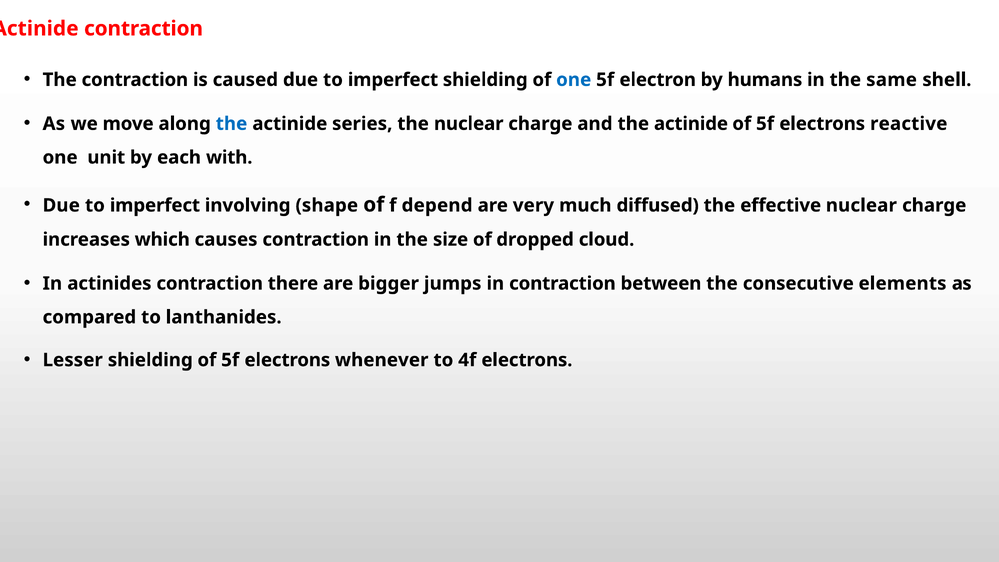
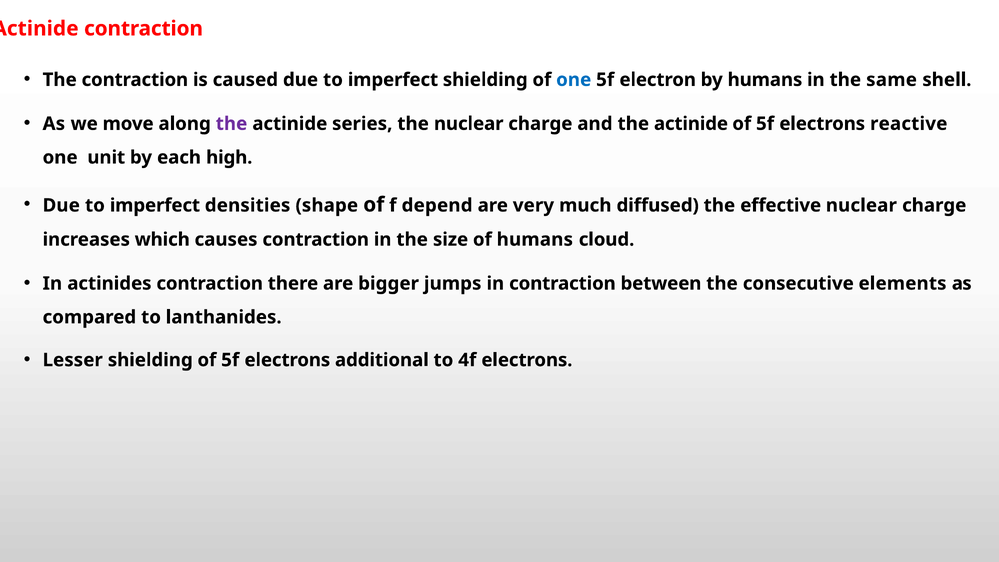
the colour: blue -> purple (231, 124)
with: with -> high (229, 157)
involving: involving -> densities (248, 205)
of dropped: dropped -> humans (535, 240)
whenever: whenever -> additional (382, 360)
